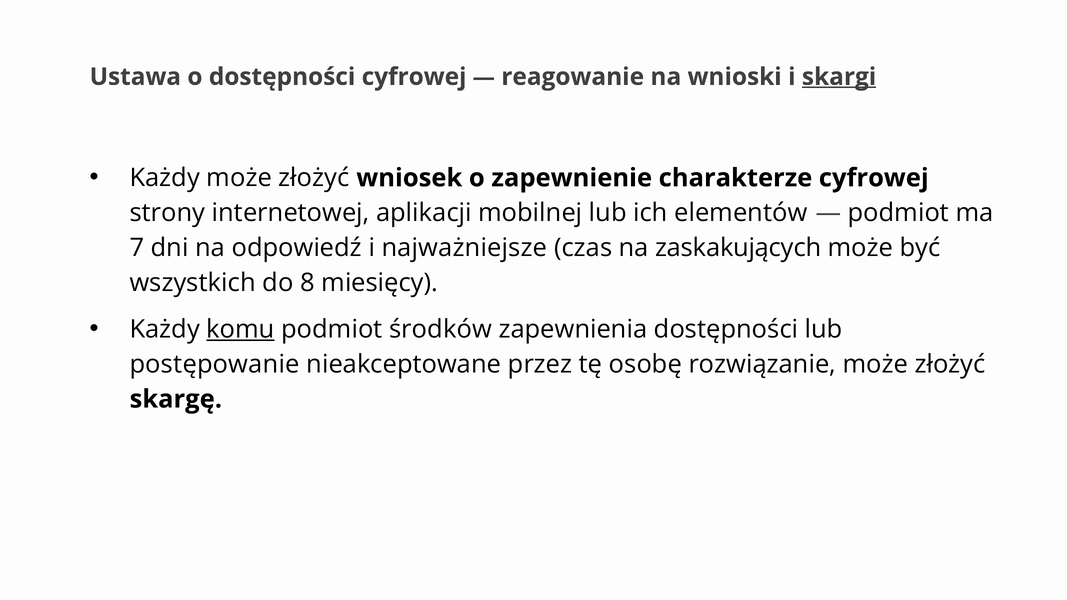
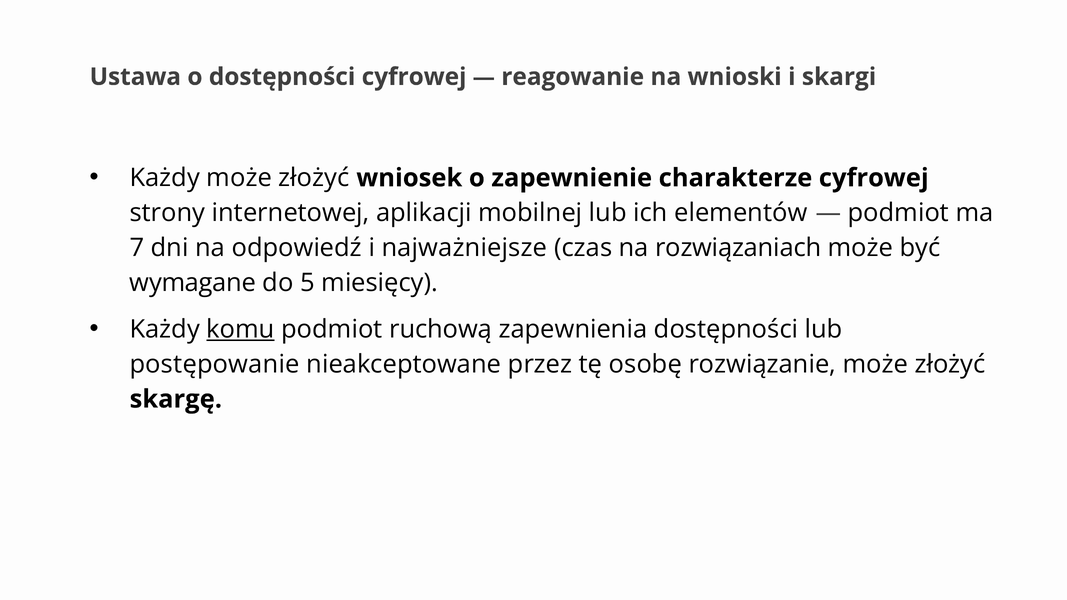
skargi underline: present -> none (839, 77)
zaskakujących: zaskakujących -> rozwiązaniach (738, 248)
wszystkich: wszystkich -> wymagane (193, 283)
8: 8 -> 5 (307, 283)
środków: środków -> ruchową (441, 329)
